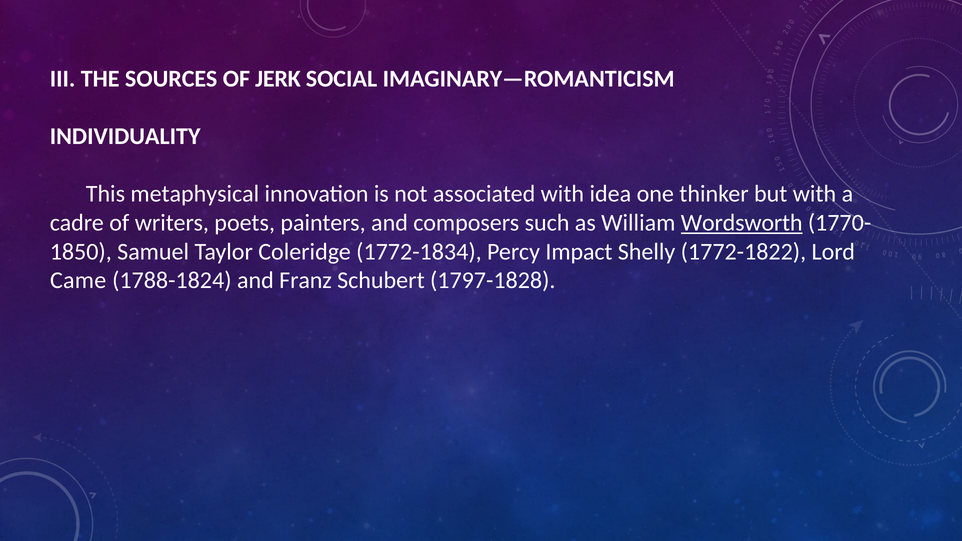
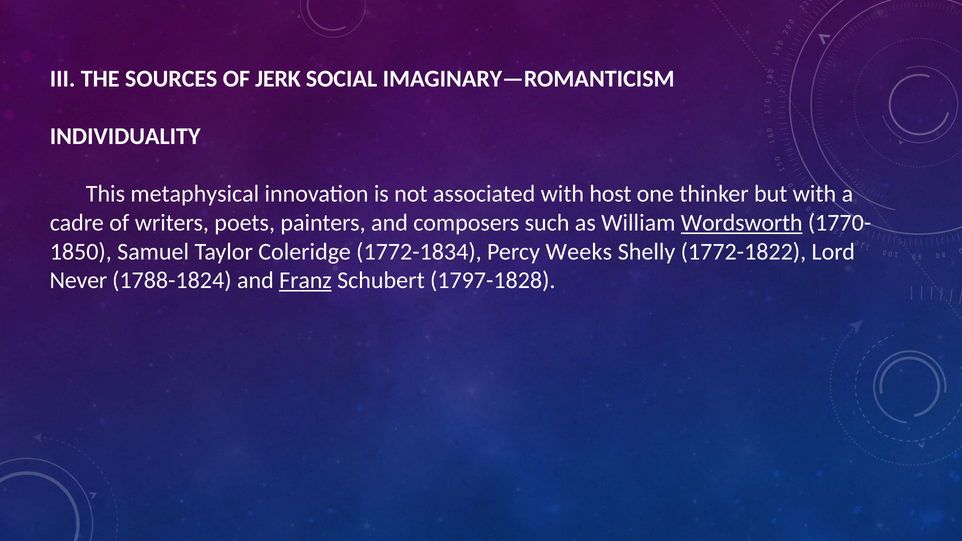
idea: idea -> host (610, 194)
Impact: Impact -> Weeks (579, 252)
Came: Came -> Never (78, 281)
Franz underline: none -> present (306, 281)
